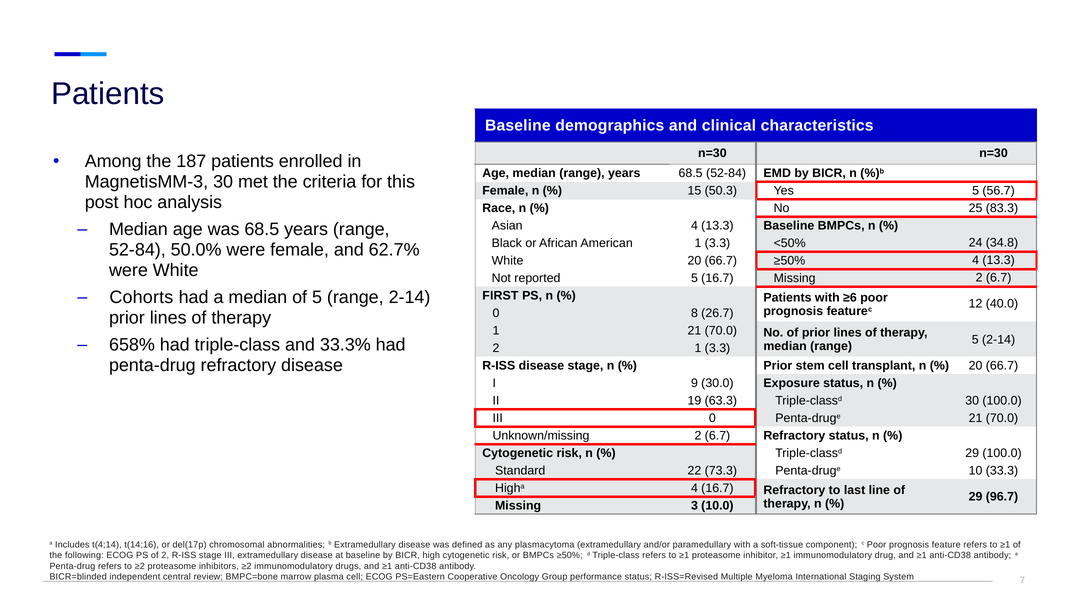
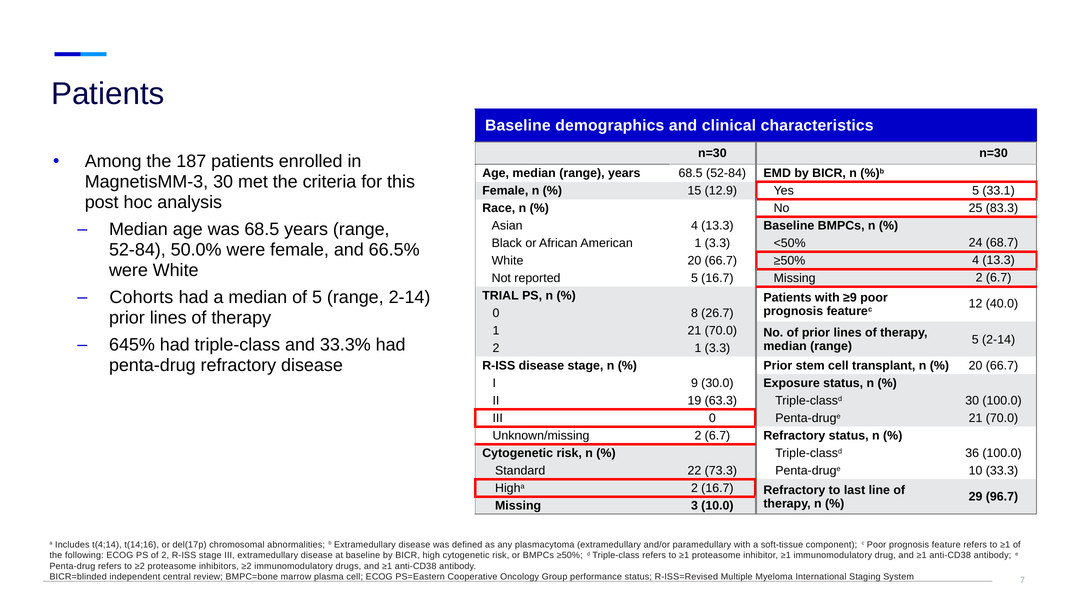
50.3: 50.3 -> 12.9 (721, 191)
56.7: 56.7 -> 33.1 (999, 191)
34.8: 34.8 -> 68.7 (1002, 243)
62.7%: 62.7% -> 66.5% (394, 250)
FIRST: FIRST -> TRIAL (500, 296)
≥6: ≥6 -> ≥9 (850, 298)
658%: 658% -> 645% (132, 345)
Triple-classd 29: 29 -> 36 (972, 453)
Higha 4: 4 -> 2 (694, 488)
